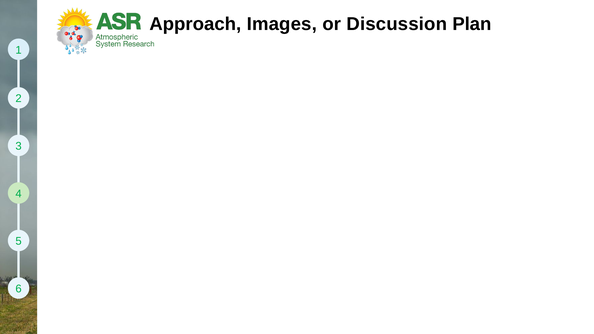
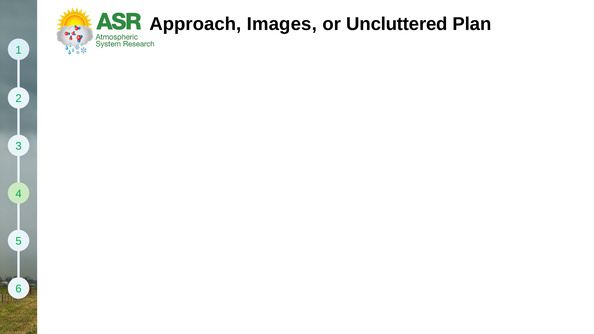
Discussion: Discussion -> Uncluttered (397, 24)
